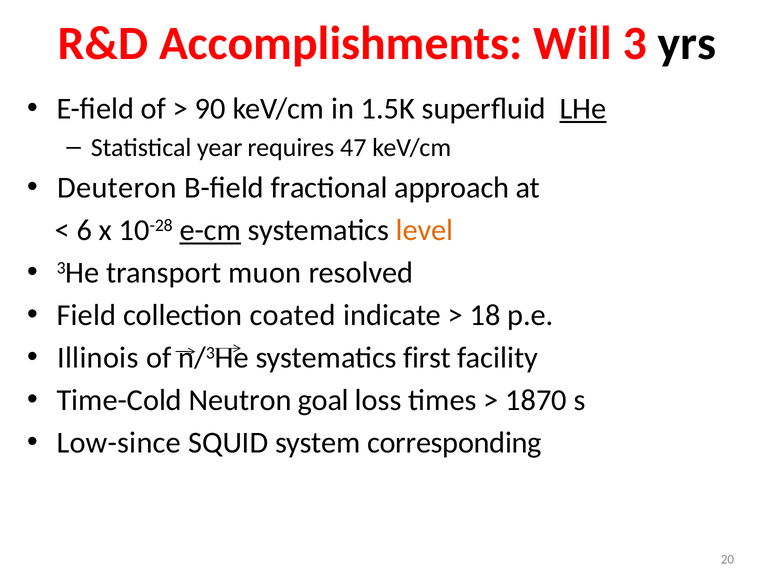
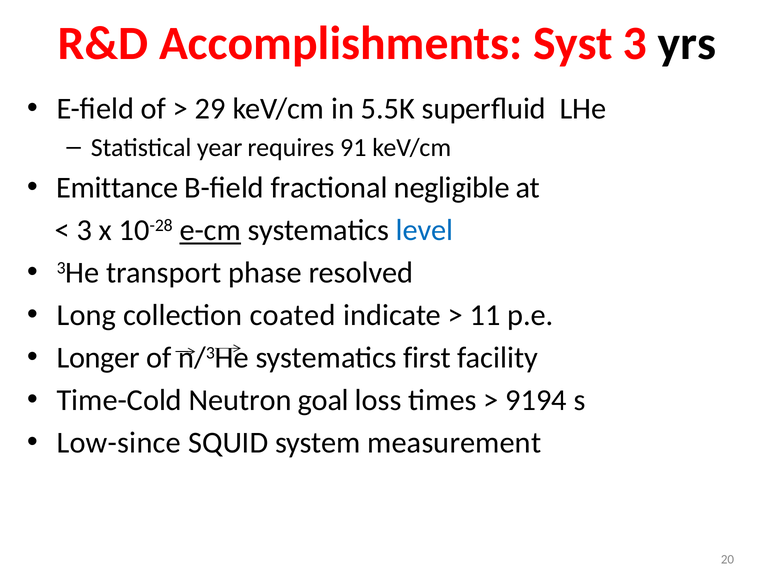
Will: Will -> Syst (573, 44)
90: 90 -> 29 (210, 109)
1.5K: 1.5K -> 5.5K (388, 109)
LHe underline: present -> none (583, 109)
47: 47 -> 91 (353, 148)
Deuteron: Deuteron -> Emittance (117, 188)
approach: approach -> negligible (452, 188)
6: 6 -> 3 (84, 230)
level colour: orange -> blue (425, 230)
muon: muon -> phase (265, 273)
Field: Field -> Long (86, 315)
18: 18 -> 11 (485, 315)
Illinois: Illinois -> Longer (98, 358)
1870: 1870 -> 9194 (536, 400)
corresponding: corresponding -> measurement (454, 442)
